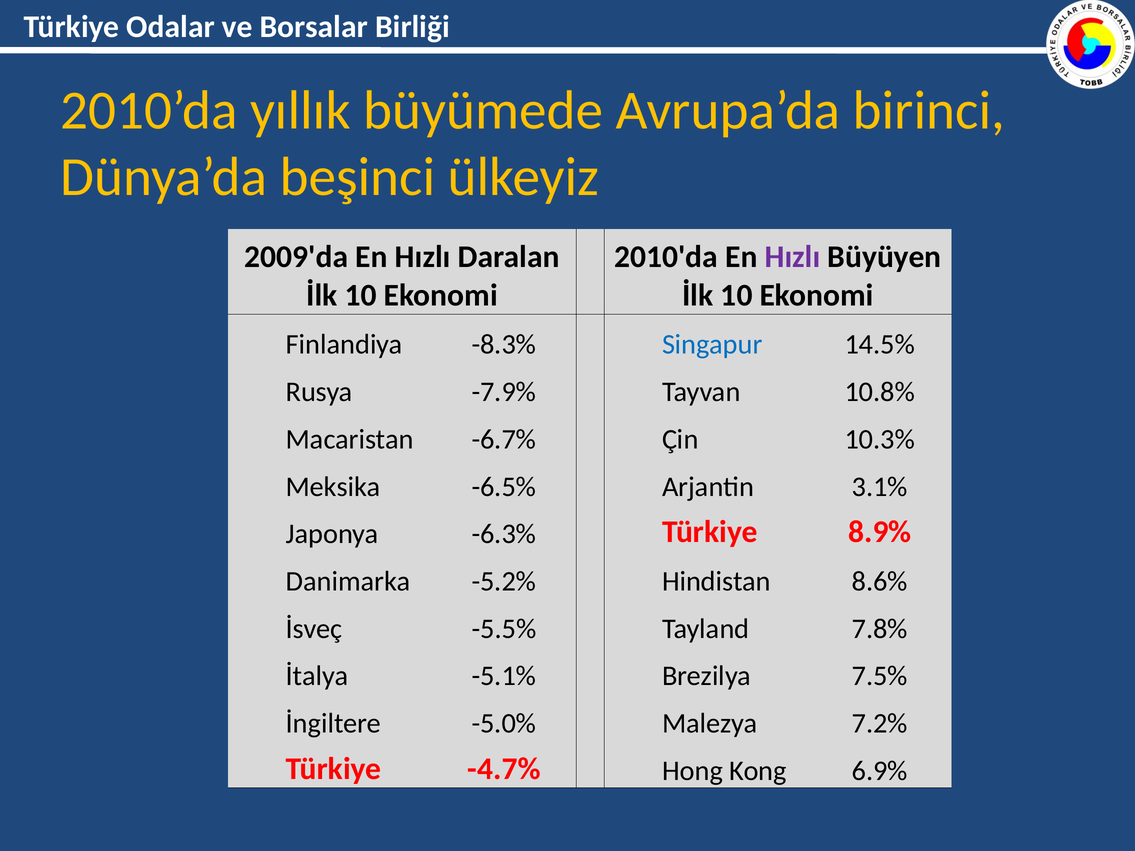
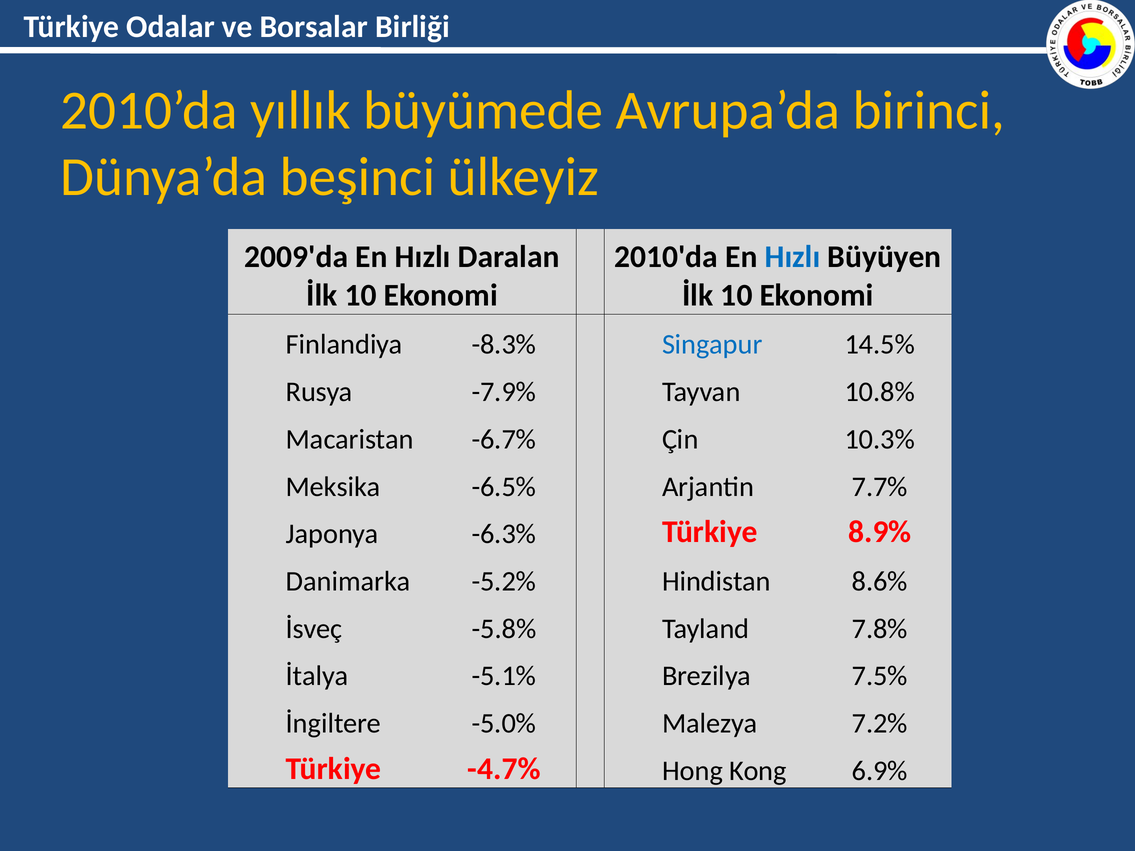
Hızlı colour: purple -> blue (792, 257)
3.1%: 3.1% -> 7.7% (880, 487)
-5.5%: -5.5% -> -5.8% (504, 629)
